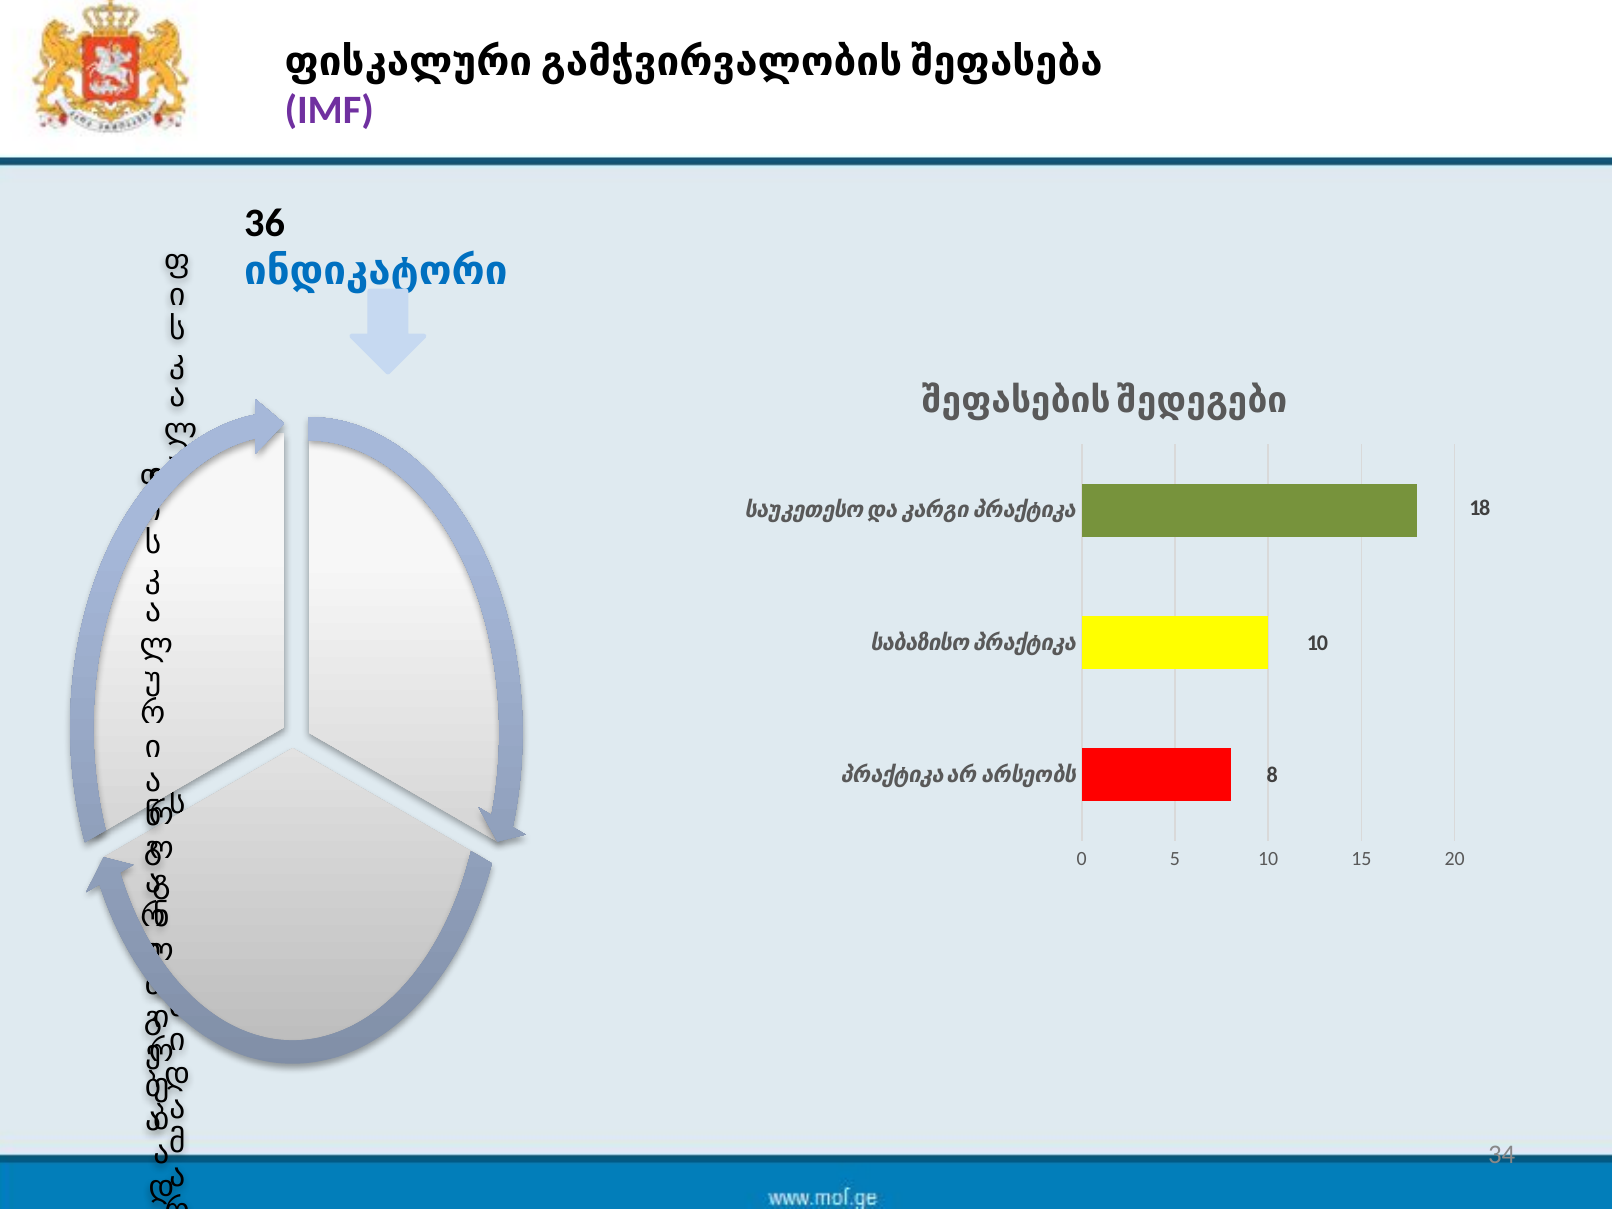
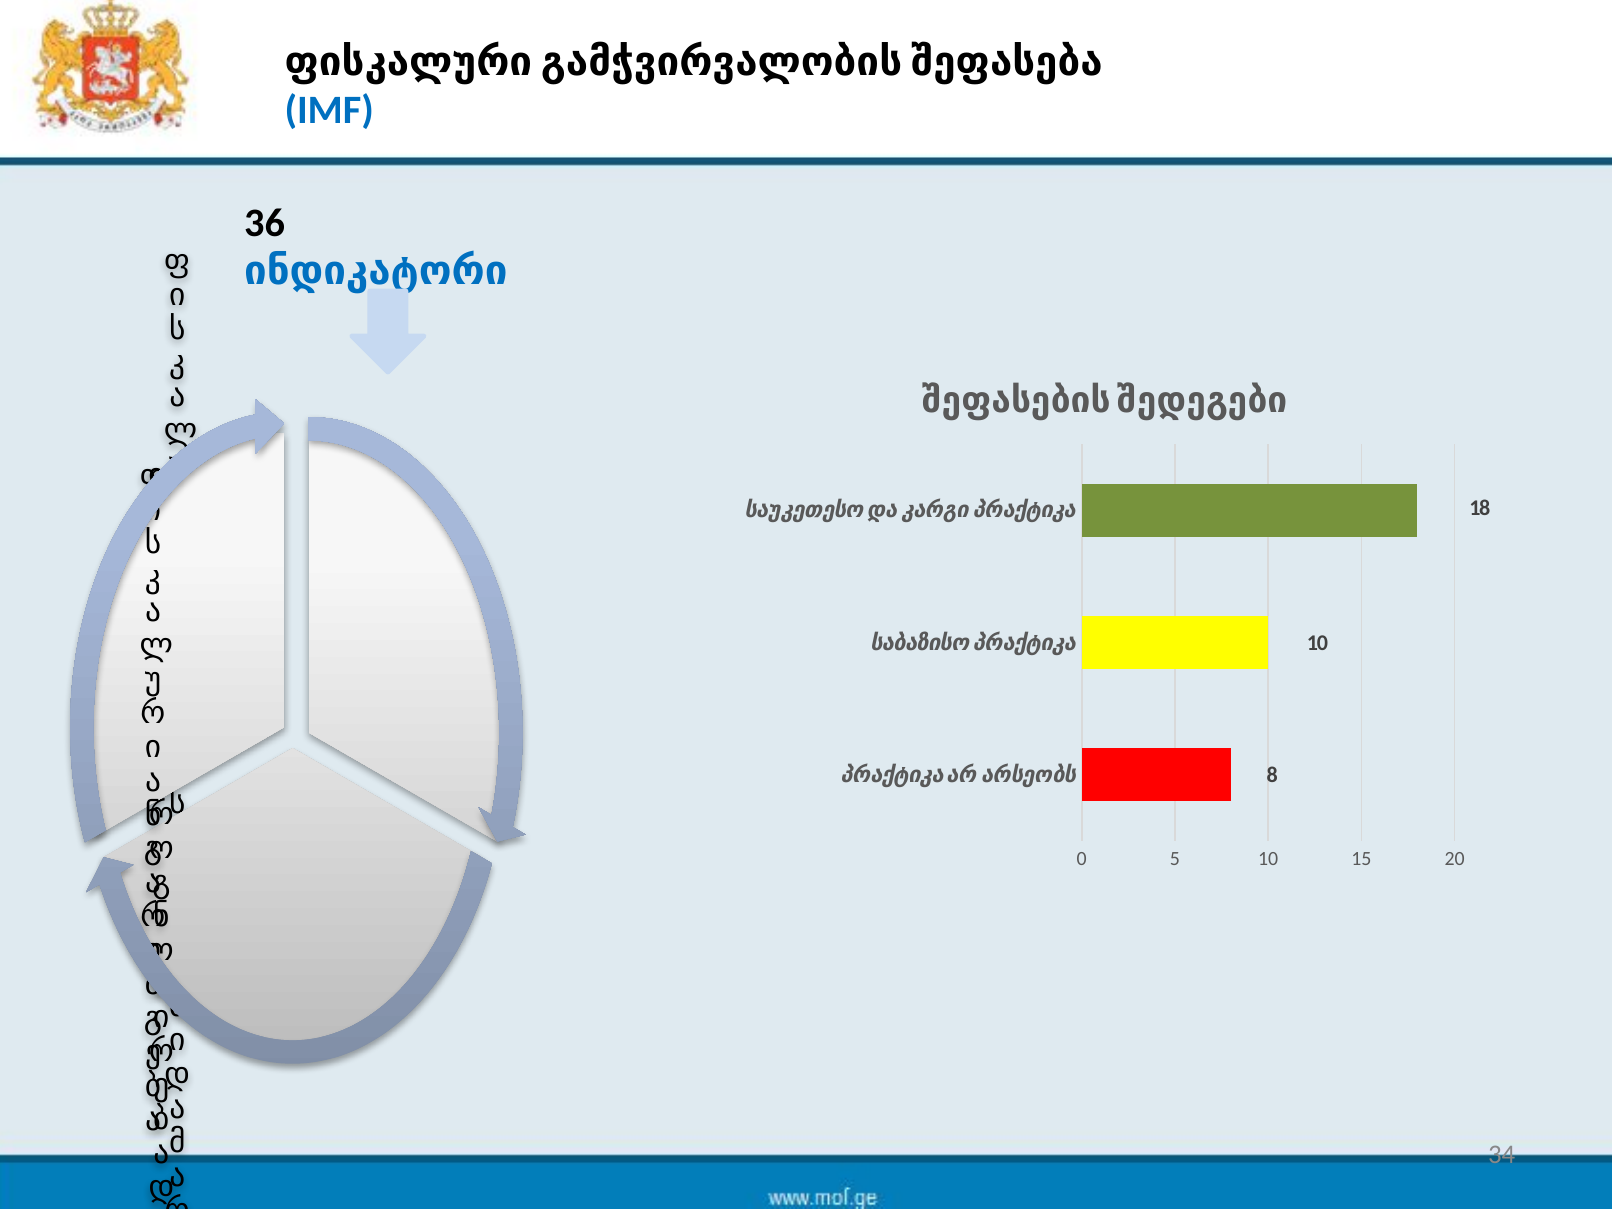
IMF colour: purple -> blue (329, 110)
